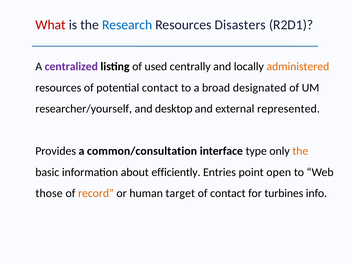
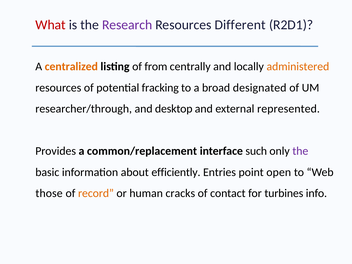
Research colour: blue -> purple (127, 25)
Disasters: Disasters -> Different (240, 25)
centralized colour: purple -> orange (71, 67)
used: used -> from (156, 67)
potential contact: contact -> fracking (160, 88)
researcher/yourself: researcher/yourself -> researcher/through (84, 109)
common/consultation: common/consultation -> common/replacement (142, 151)
type: type -> such (256, 151)
the colour: orange -> purple (300, 151)
target: target -> cracks (180, 193)
